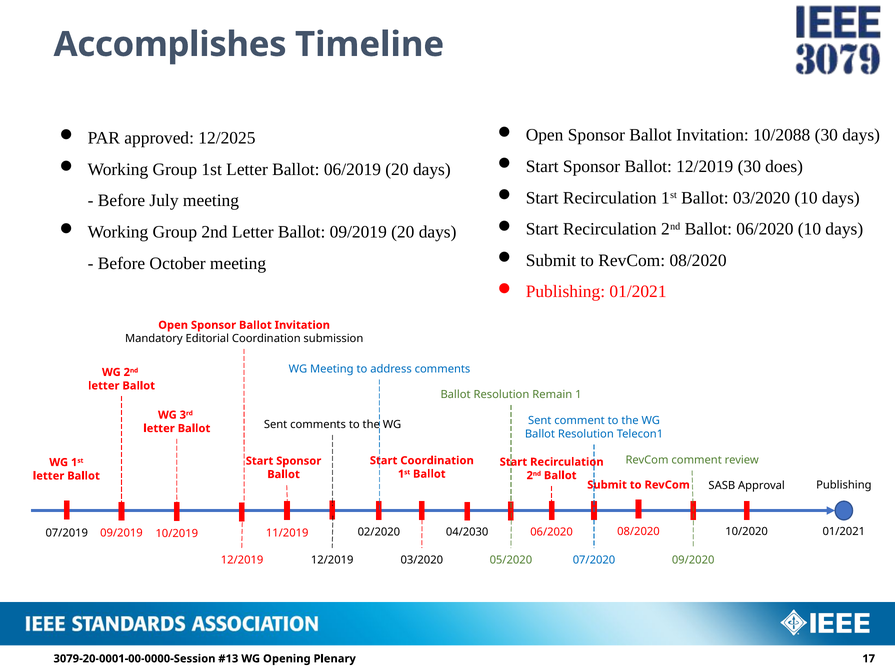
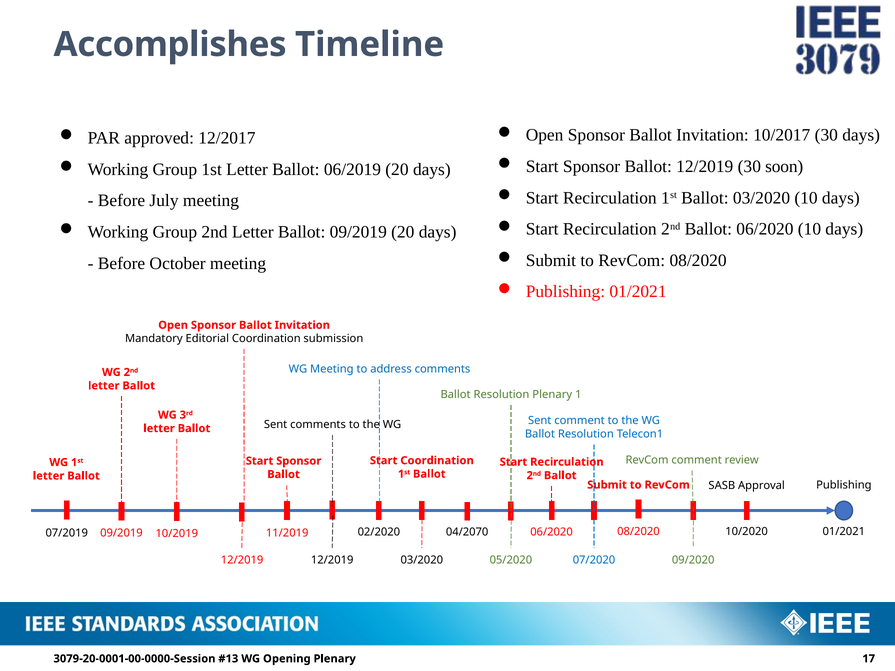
10/2088: 10/2088 -> 10/2017 (782, 135)
12/2025: 12/2025 -> 12/2017 (227, 138)
does: does -> soon (784, 167)
Resolution Remain: Remain -> Plenary (552, 395)
04/2030: 04/2030 -> 04/2070 (467, 532)
